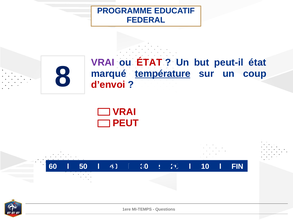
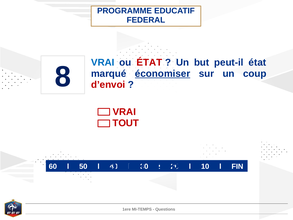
VRAI colour: purple -> blue (103, 62)
température: température -> économiser (163, 74)
PEUT: PEUT -> TOUT (126, 123)
